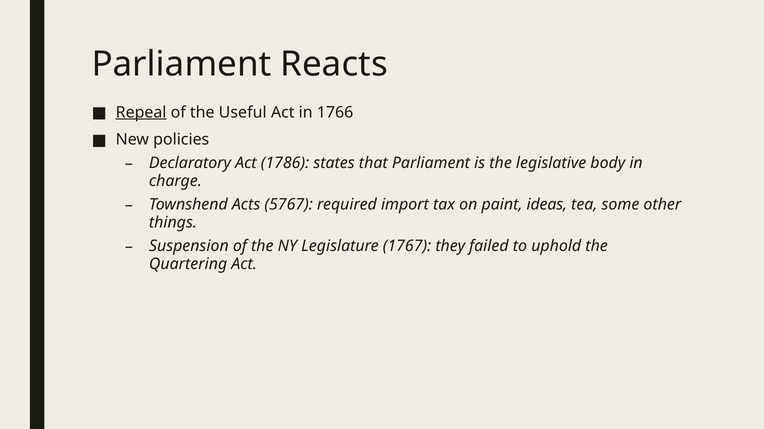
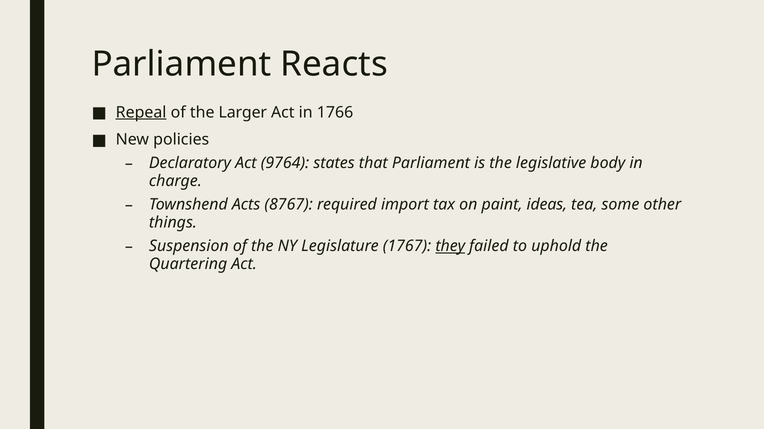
Useful: Useful -> Larger (243, 112)
1786: 1786 -> 9764 (285, 164)
5767: 5767 -> 8767 (289, 205)
they underline: none -> present (450, 246)
